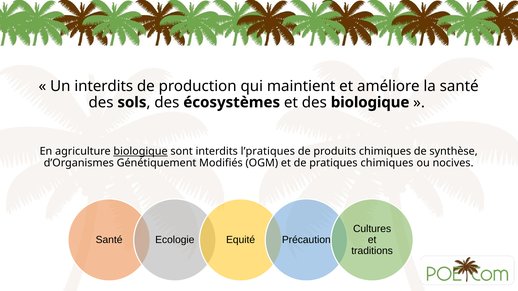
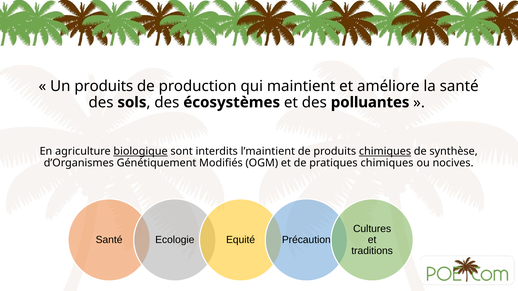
Un interdits: interdits -> produits (104, 86)
des biologique: biologique -> polluantes (370, 102)
l’pratiques: l’pratiques -> l’maintient (268, 152)
chimiques underline: none -> present (385, 152)
